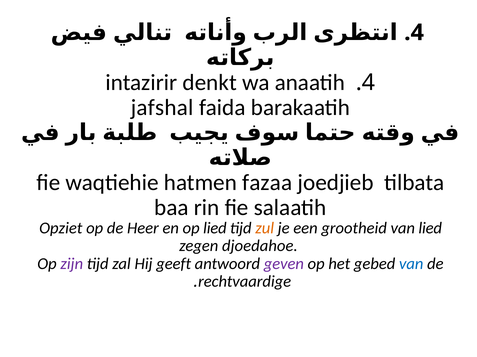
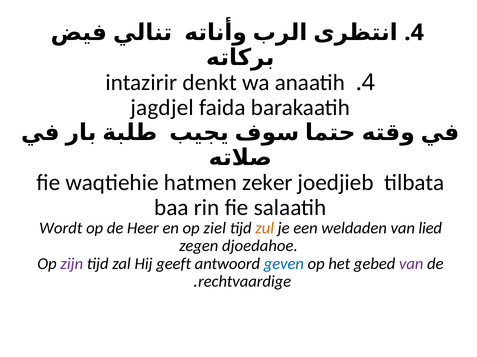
jafshal: jafshal -> jagdjel (162, 108)
fazaa: fazaa -> zeker (267, 183)
Opziet: Opziet -> Wordt (61, 228)
op lied: lied -> ziel (215, 228)
grootheid: grootheid -> weldaden (354, 228)
geven colour: purple -> blue (284, 264)
van colour: blue -> purple (411, 264)
